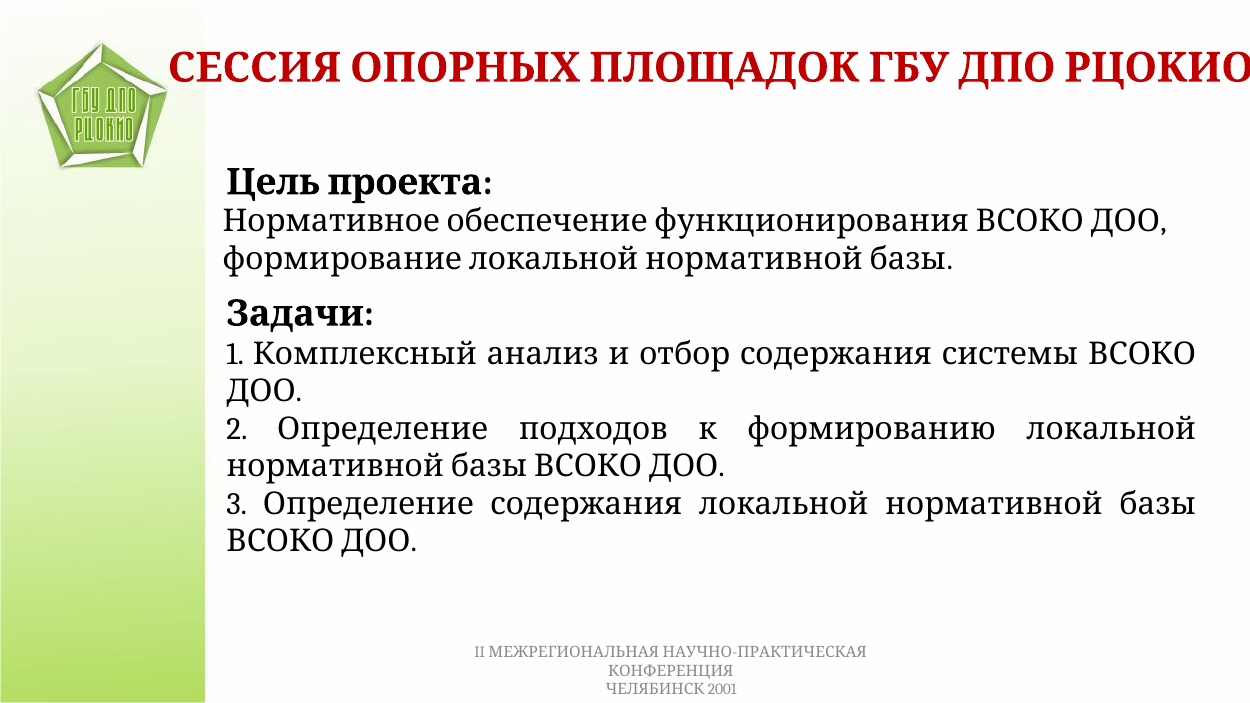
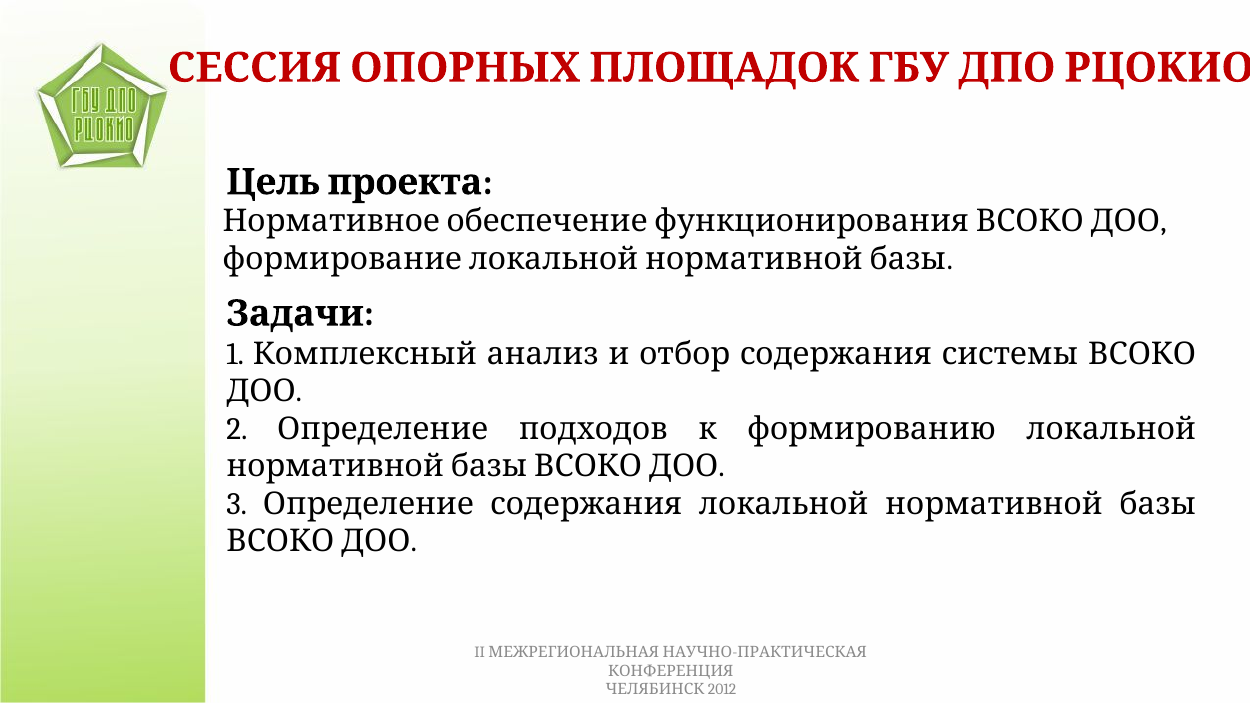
2001: 2001 -> 2012 (722, 690)
